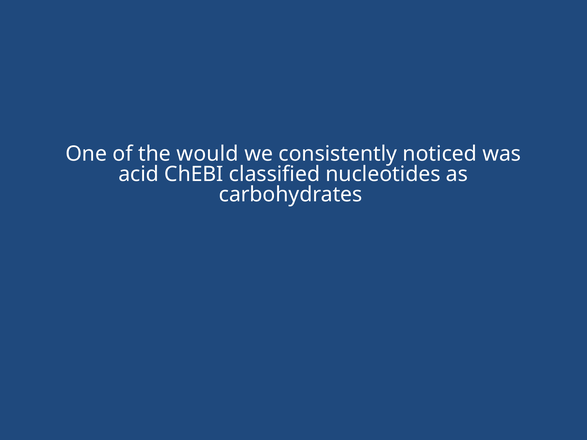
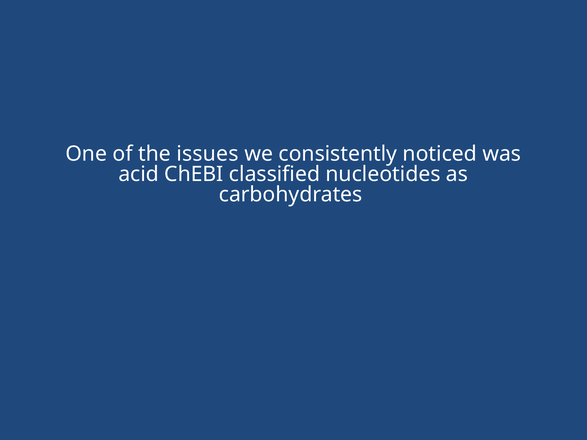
would: would -> issues (207, 154)
